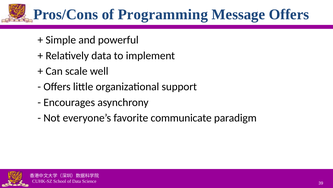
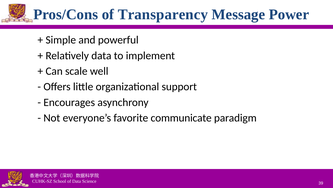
Programming: Programming -> Transparency (163, 14)
Message Offers: Offers -> Power (289, 14)
